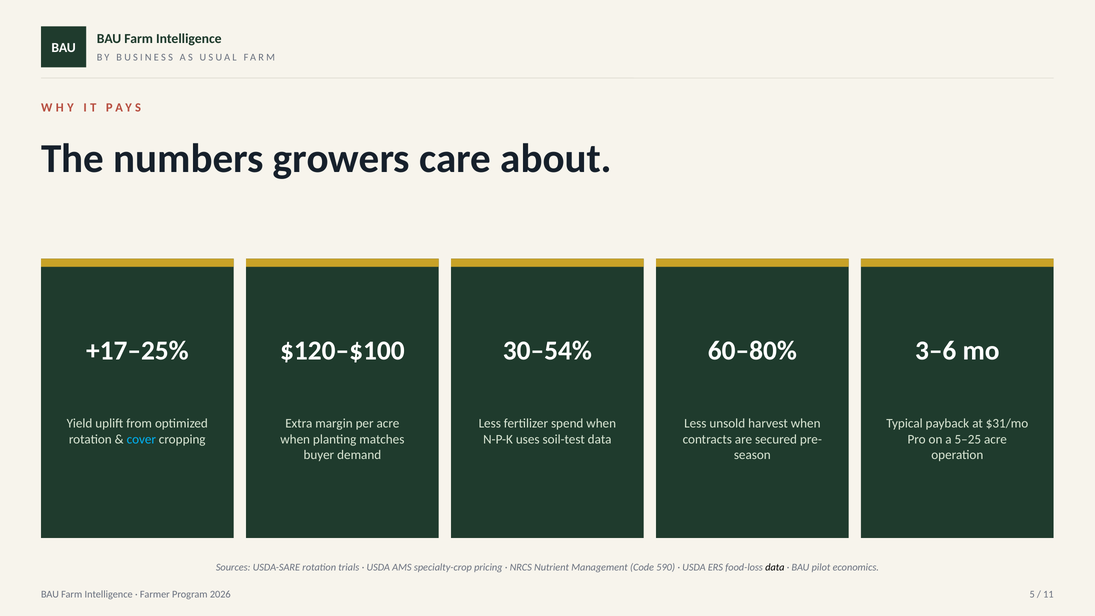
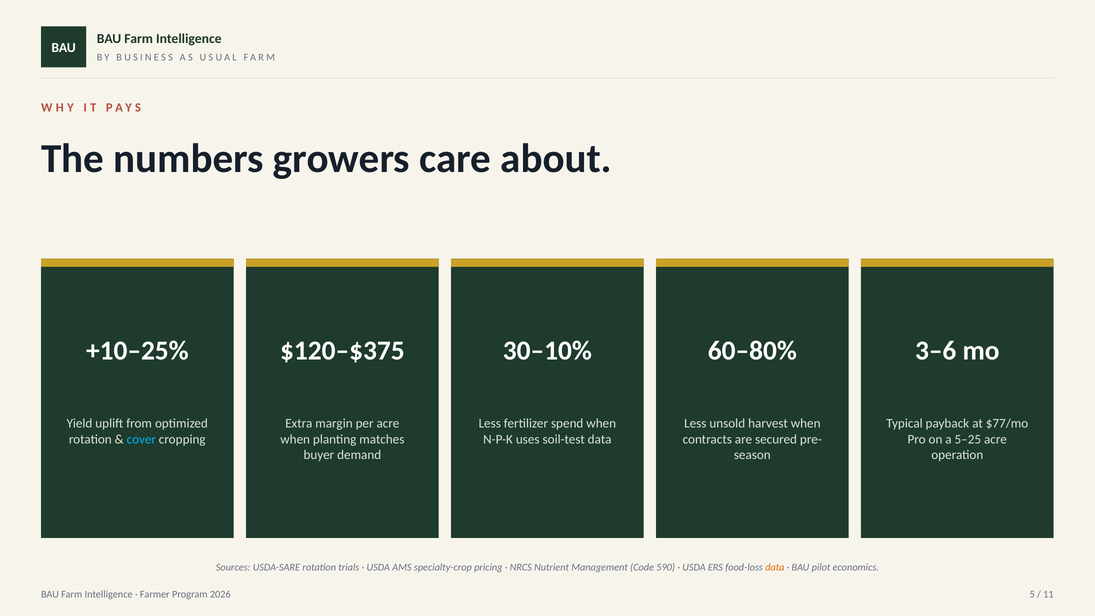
+17–25%: +17–25% -> +10–25% (137, 351)
$120–$100: $120–$100 -> $120–$375 (342, 351)
30–54%: 30–54% -> 30–10% (547, 351)
$31/mo: $31/mo -> $77/mo (1007, 423)
data colour: black -> orange (775, 567)
